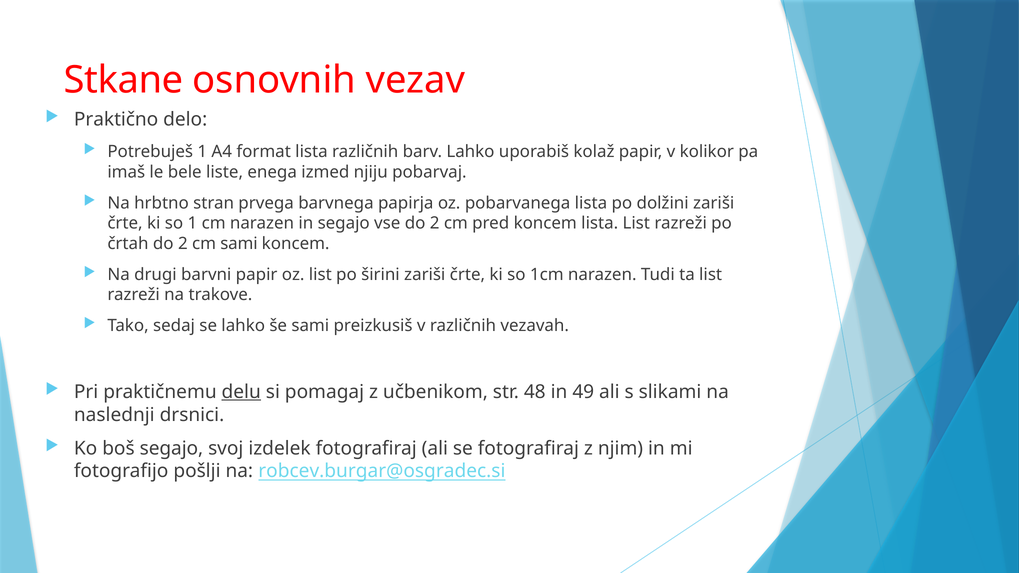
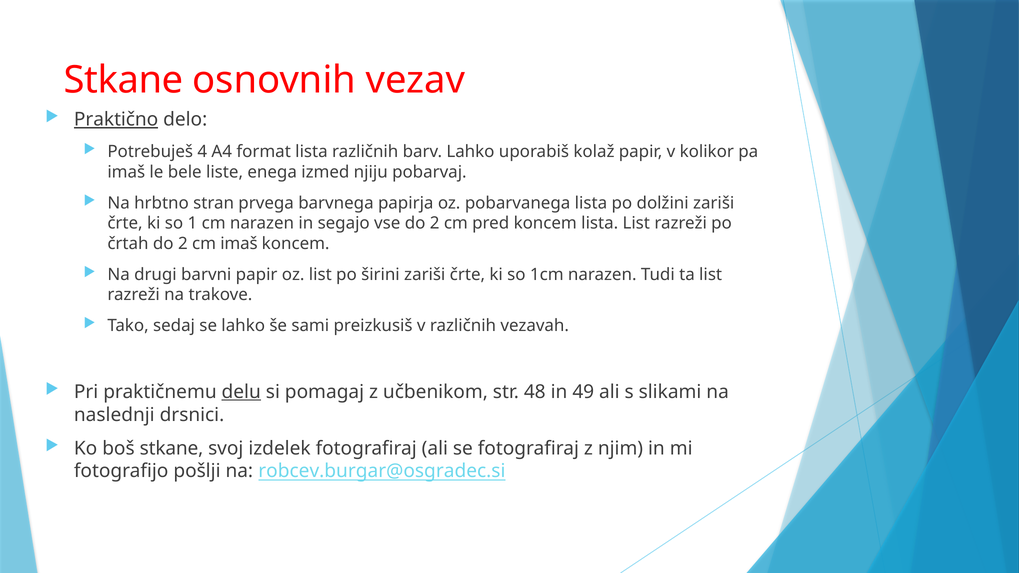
Praktično underline: none -> present (116, 120)
Potrebuješ 1: 1 -> 4 (202, 152)
cm sami: sami -> imaš (239, 244)
boš segajo: segajo -> stkane (171, 448)
